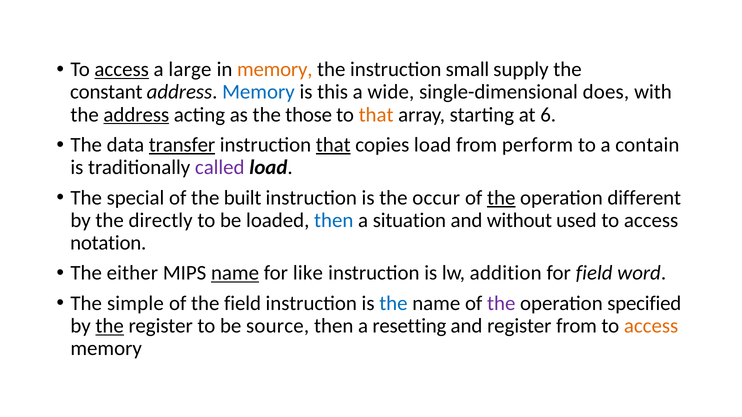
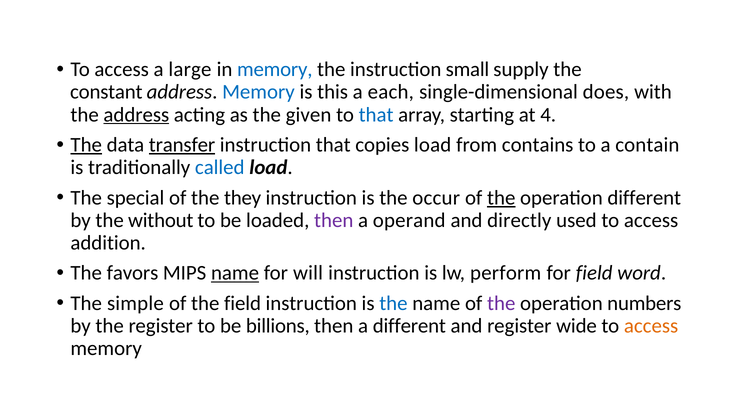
access underline: present -> none (122, 70)
memory colour: orange -> blue (275, 70)
wide: wide -> each (391, 92)
those: those -> given (309, 115)
that colour: orange -> blue (376, 115)
6: 6 -> 4 (548, 115)
The underline: none -> present (86, 145)
that underline: present -> none (333, 145)
perform: perform -> contains (538, 145)
called colour: purple -> blue (220, 168)
built: built -> they (243, 198)
directly: directly -> without (161, 220)
then colour: blue -> purple (334, 220)
situation: situation -> operand (409, 220)
without: without -> directly (519, 220)
notation: notation -> addition (108, 243)
either: either -> favors (132, 273)
like: like -> will (308, 273)
addition: addition -> perform (506, 273)
specified: specified -> numbers (644, 304)
the underline: present -> none (110, 326)
source: source -> billions (278, 326)
a resetting: resetting -> different (409, 326)
register from: from -> wide (577, 326)
